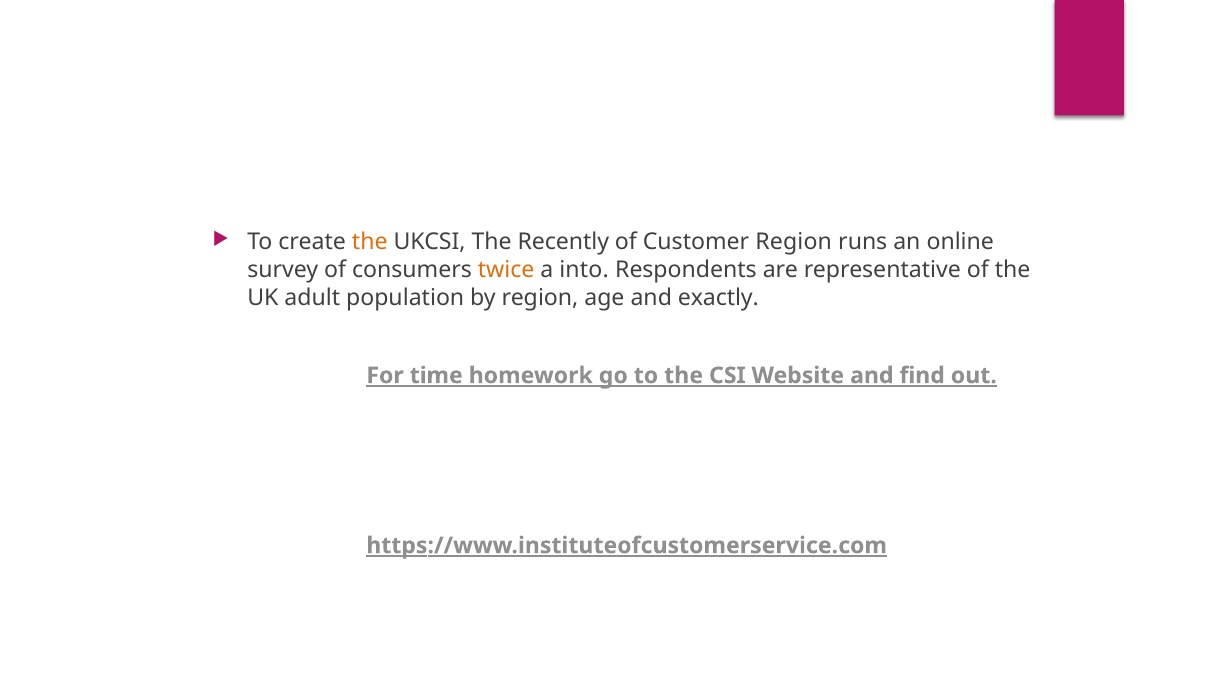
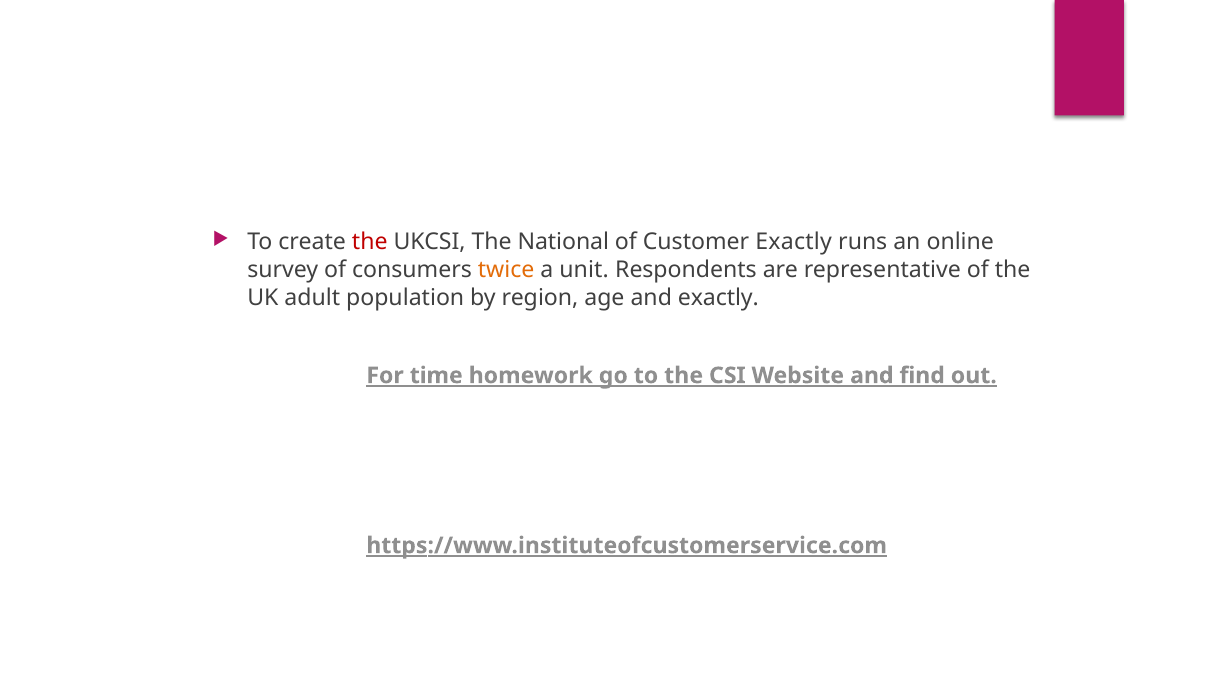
the colour: orange -> red (370, 242)
Recently: Recently -> National (563, 242)
Customer Region: Region -> Exactly (794, 242)
into: into -> unit (584, 270)
